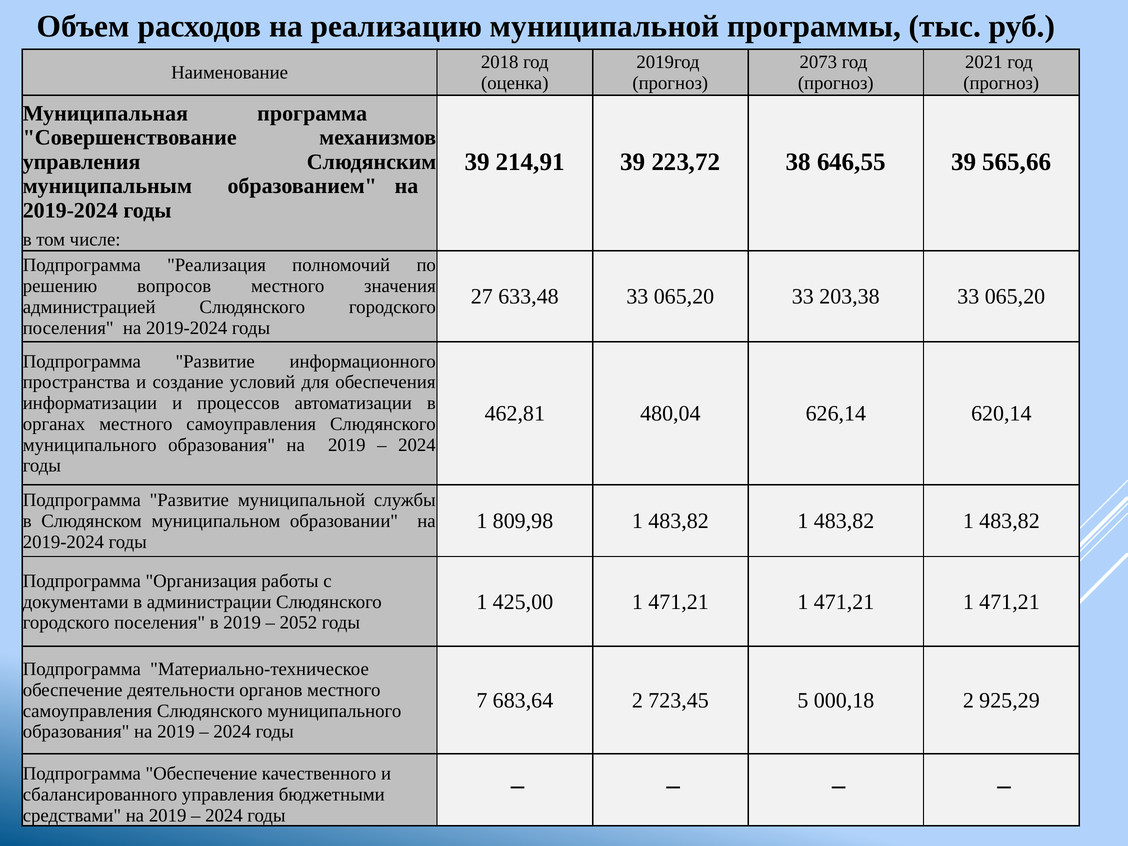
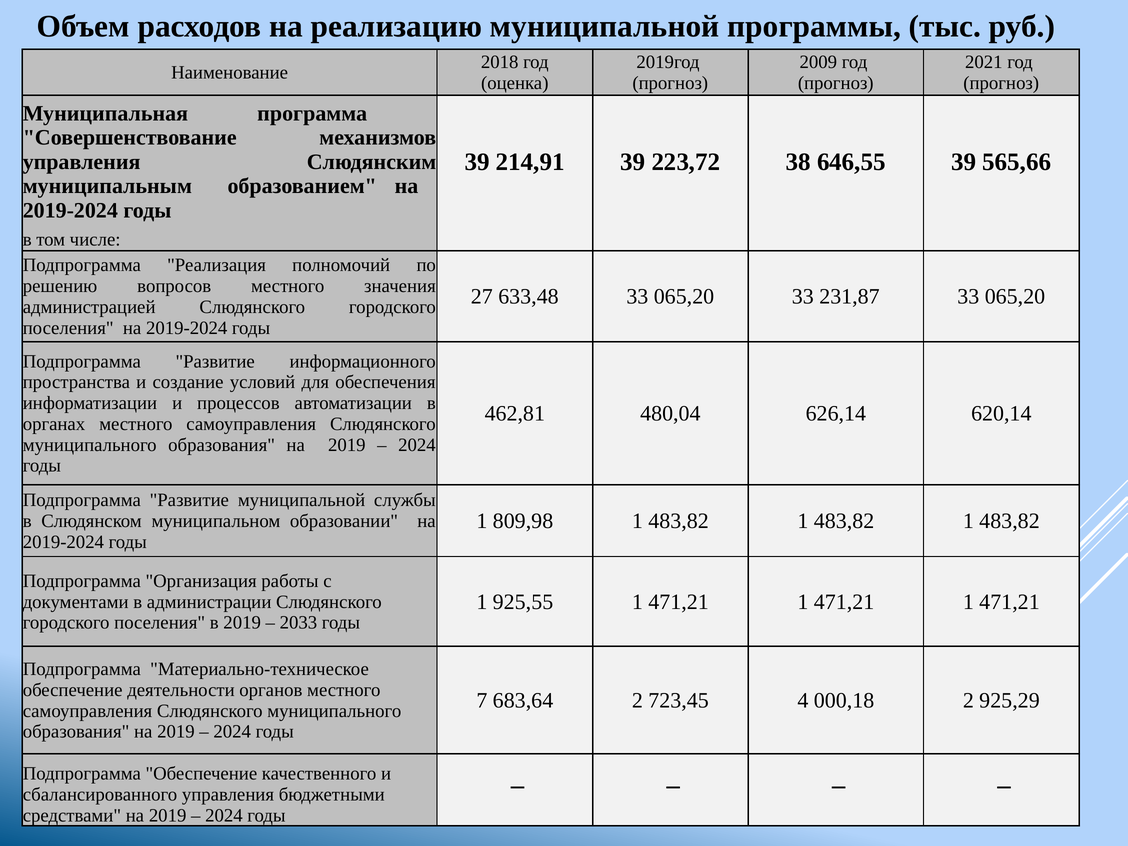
2073: 2073 -> 2009 (818, 62)
203,38: 203,38 -> 231,87 (849, 297)
425,00: 425,00 -> 925,55 (523, 602)
2052: 2052 -> 2033 (298, 623)
5: 5 -> 4 (803, 701)
